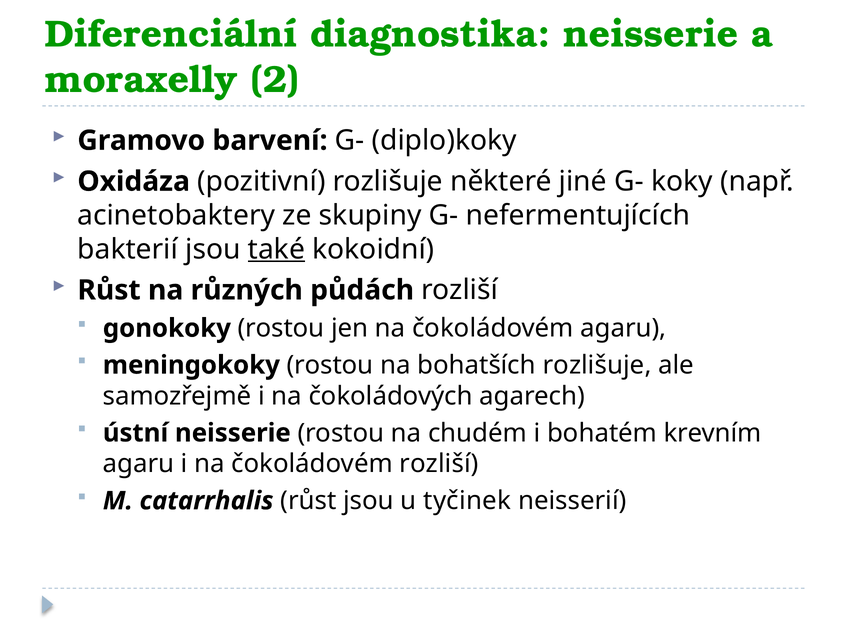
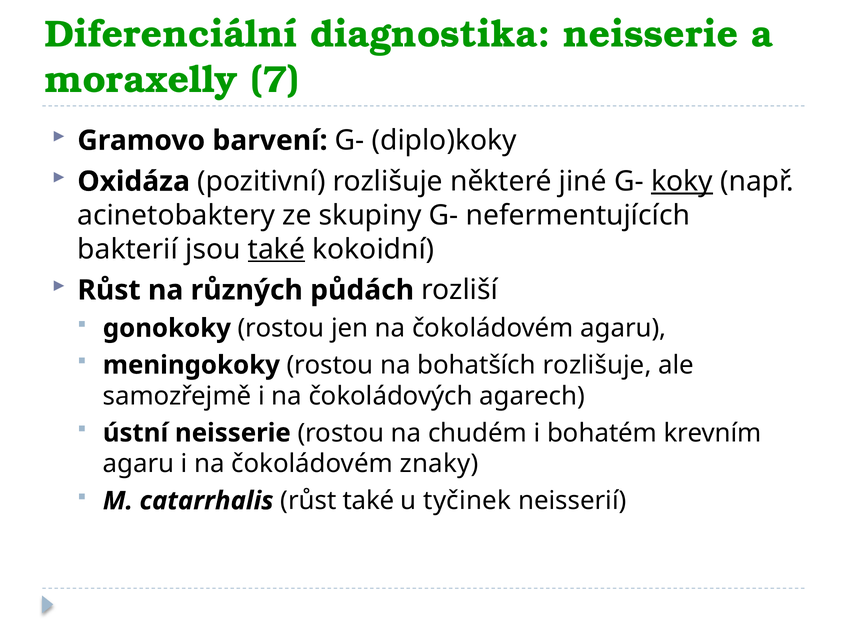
2: 2 -> 7 (275, 80)
koky underline: none -> present (682, 182)
čokoládovém rozliší: rozliší -> znaky (439, 464)
růst jsou: jsou -> také (368, 501)
